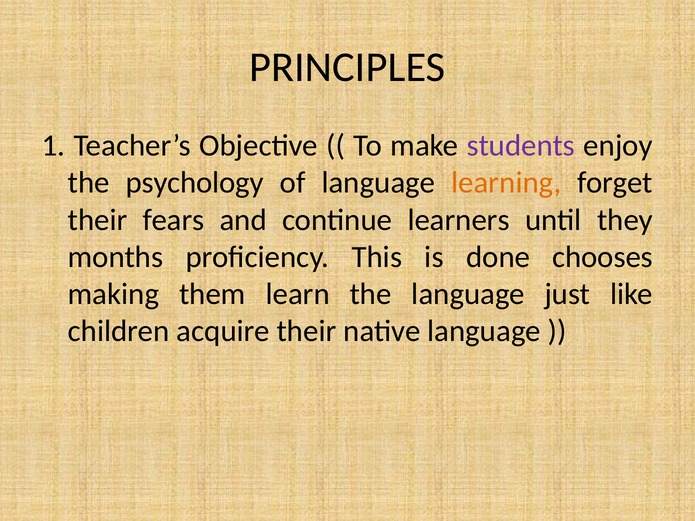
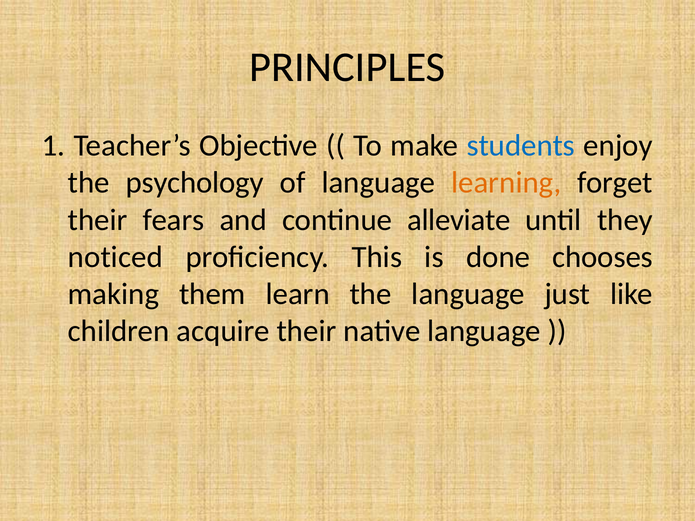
students colour: purple -> blue (521, 146)
learners: learners -> alleviate (459, 220)
months: months -> noticed (115, 257)
